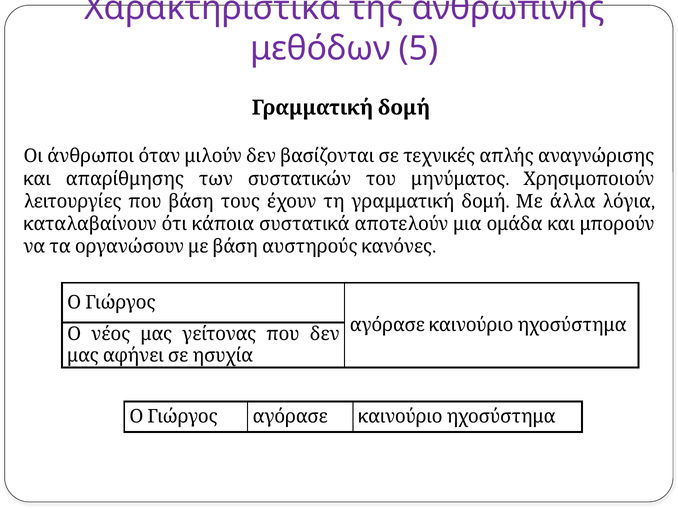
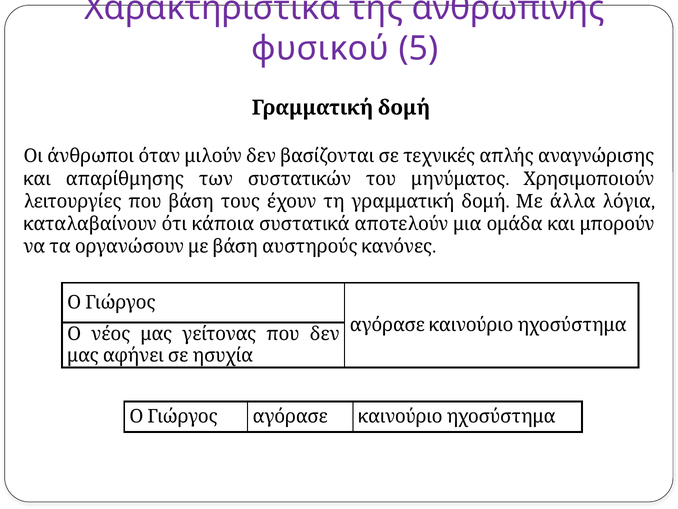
μεθόδων: μεθόδων -> φυσικού (320, 49)
